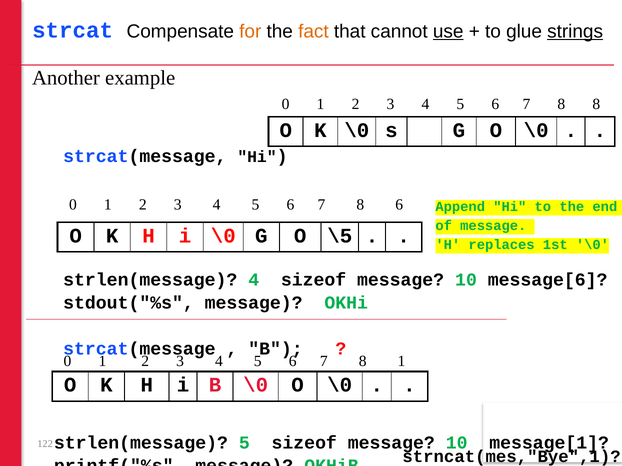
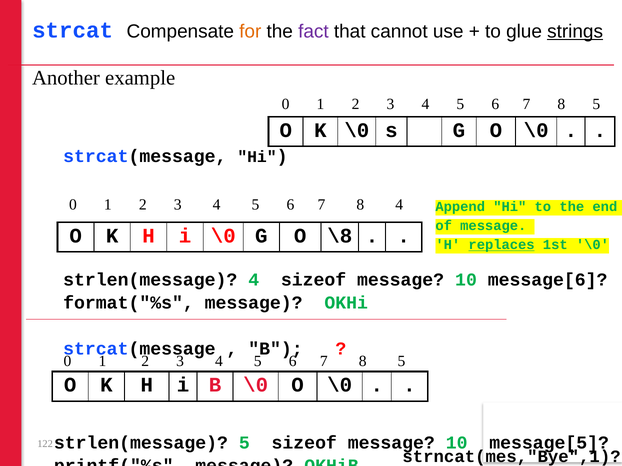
fact colour: orange -> purple (313, 31)
use underline: present -> none (448, 31)
8: 8 -> 5 (596, 104)
8 6: 6 -> 4 (399, 205)
\5: \5 -> \8 (340, 236)
replaces underline: none -> present (502, 245)
stdout("%s: stdout("%s -> format("%s (129, 303)
1: 1 -> 5 (401, 361)
message[1: message[1 -> message[5 (549, 443)
